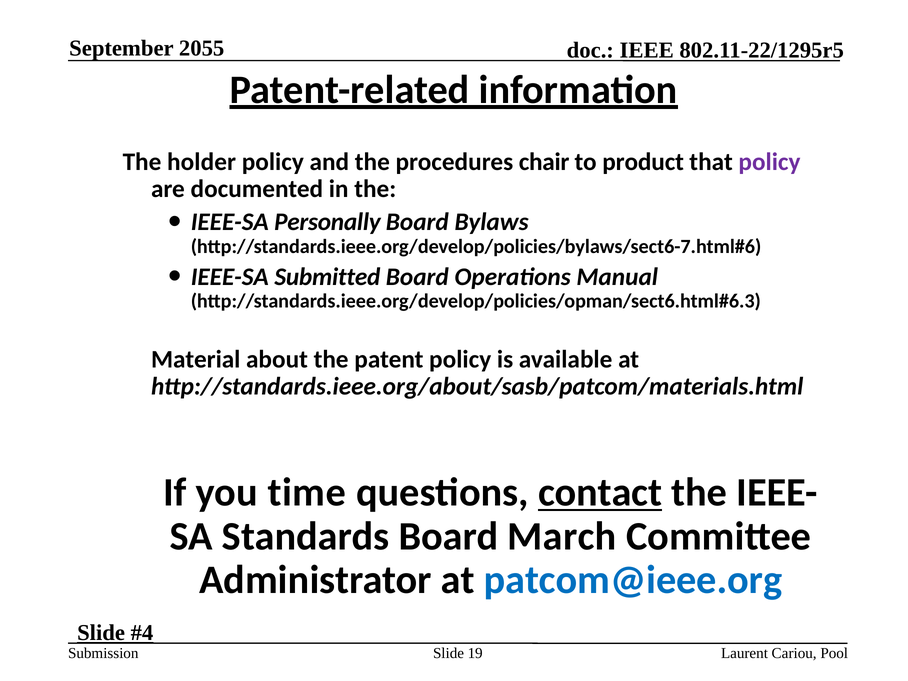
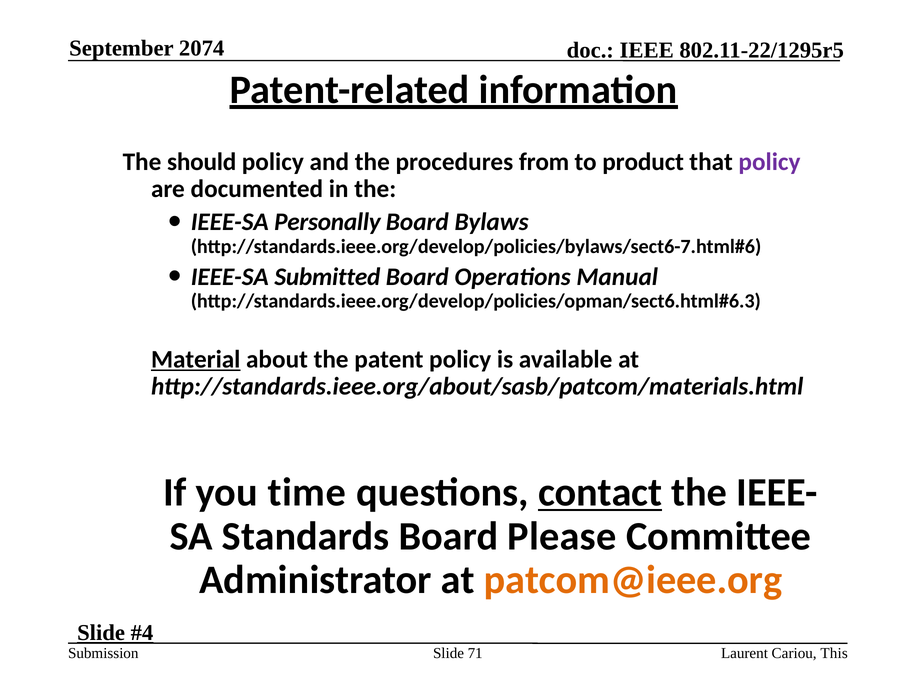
2055: 2055 -> 2074 (202, 48)
holder: holder -> should (202, 162)
chair: chair -> from (544, 162)
Material underline: none -> present (196, 359)
March: March -> Please (562, 536)
patcom@ieee.org colour: blue -> orange (633, 580)
19: 19 -> 71 (475, 653)
Pool: Pool -> This (834, 653)
